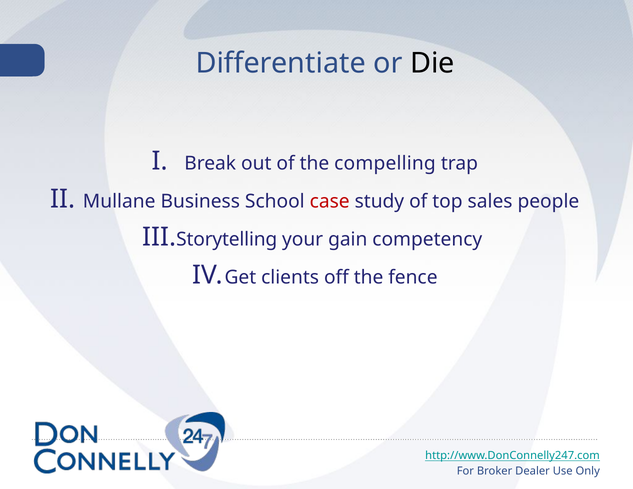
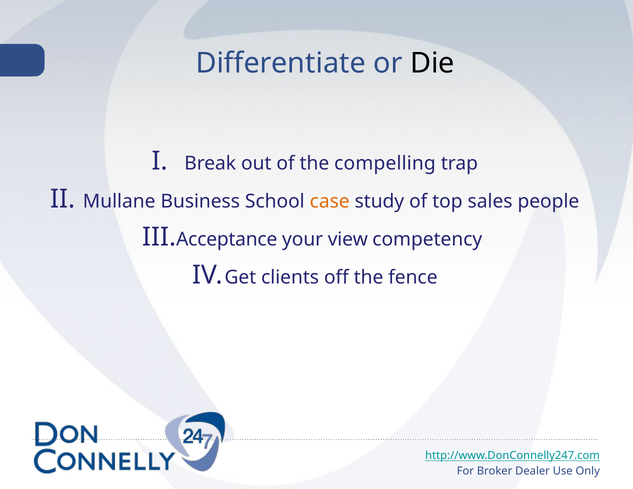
case colour: red -> orange (330, 202)
Storytelling: Storytelling -> Acceptance (227, 240)
gain: gain -> view (348, 240)
